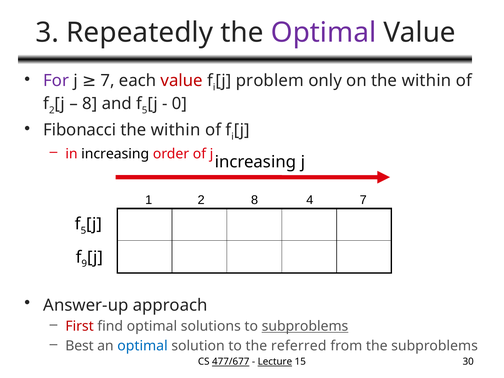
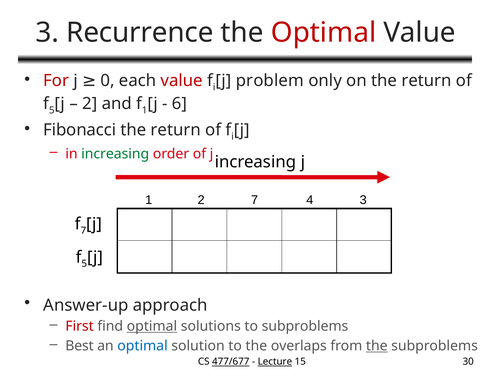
Repeatedly: Repeatedly -> Recurrence (140, 32)
Optimal colour: purple -> red (324, 32)
For colour: purple -> red (56, 81)
j 7: 7 -> 0 (105, 81)
on the within: within -> return (427, 81)
2: 2 -> 5 (52, 110)
8: 8 -> 2 (90, 104)
5: 5 -> 1 (145, 110)
0: 0 -> 6 (180, 104)
within: within -> return (176, 130)
increasing colour: black -> green (115, 154)
2 8: 8 -> 7 (255, 200)
4 7: 7 -> 3 (363, 200)
5: 5 -> 7 (83, 231)
9: 9 -> 5 (84, 264)
optimal underline: none -> present (152, 326)
subproblems underline: present -> none (305, 326)
referred: referred -> overlaps (299, 346)
the underline: none -> present (377, 346)
